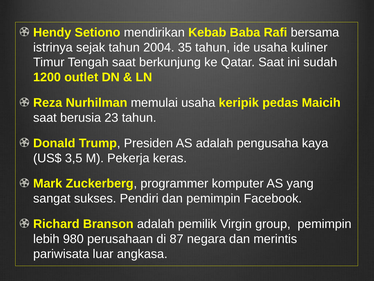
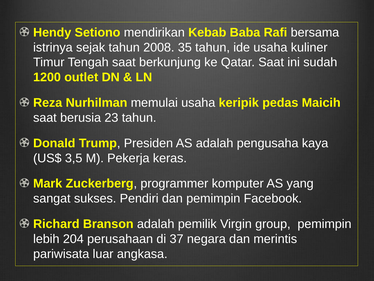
2004: 2004 -> 2008 (159, 47)
980: 980 -> 204 (73, 238)
87: 87 -> 37 (177, 238)
